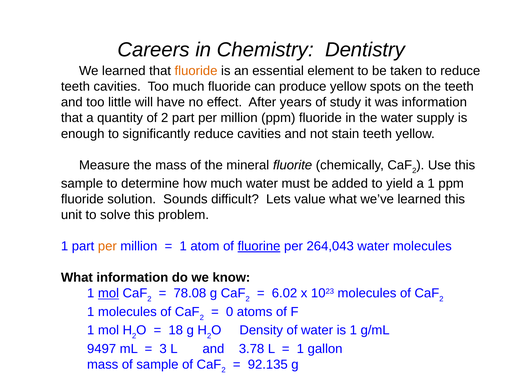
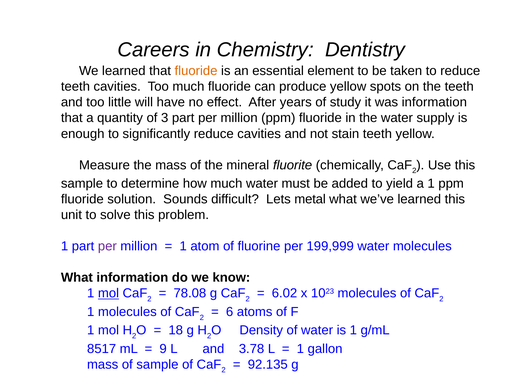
of 2: 2 -> 3 (165, 118)
value: value -> metal (310, 199)
per colour: orange -> purple (107, 246)
fluorine underline: present -> none (259, 246)
264,043: 264,043 -> 199,999 (330, 246)
0: 0 -> 6 (230, 312)
9497: 9497 -> 8517 (102, 349)
3: 3 -> 9 (163, 349)
